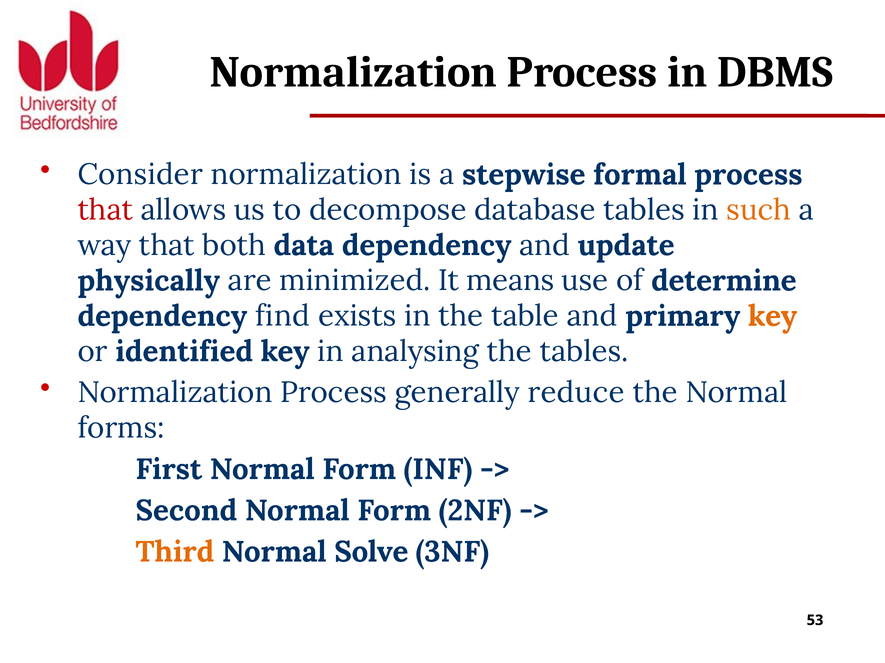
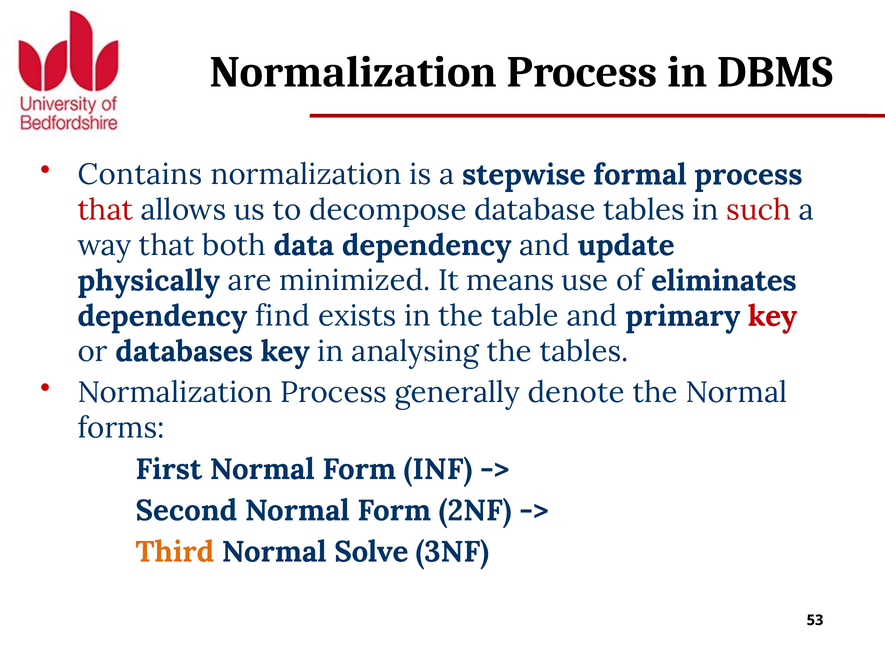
Consider: Consider -> Contains (140, 175)
such colour: orange -> red (759, 210)
determine: determine -> eliminates (724, 281)
key colour: orange -> red (773, 316)
identified: identified -> databases (184, 352)
reduce: reduce -> denote (576, 393)
